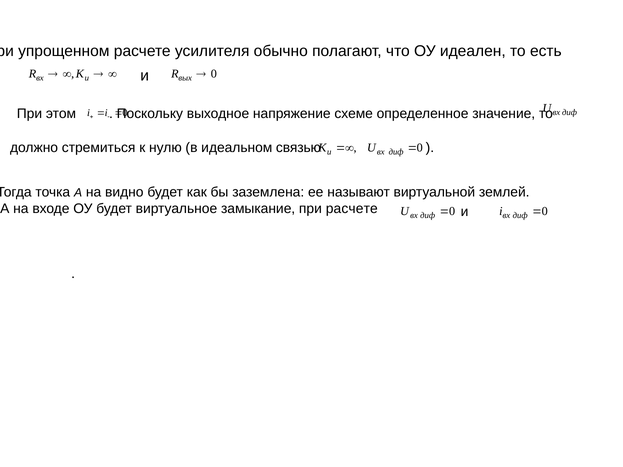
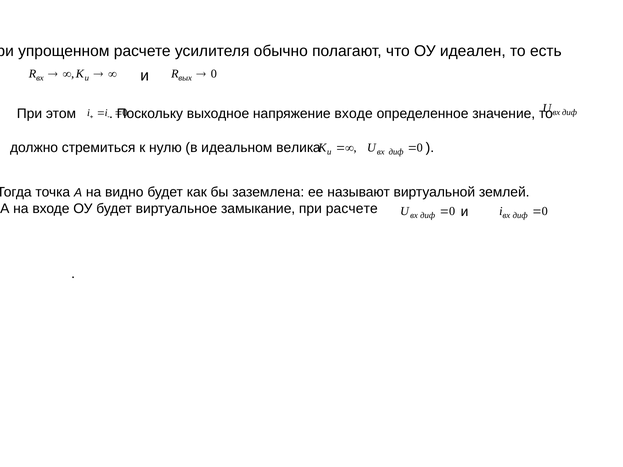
напряжение схеме: схеме -> входе (354, 114)
связью: связью -> велика (298, 148)
